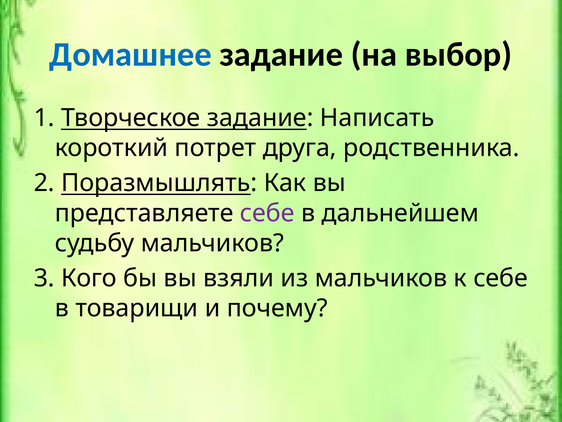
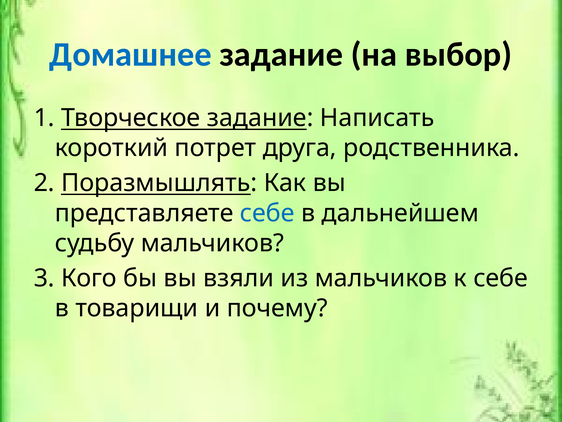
себе colour: purple -> blue (267, 213)
